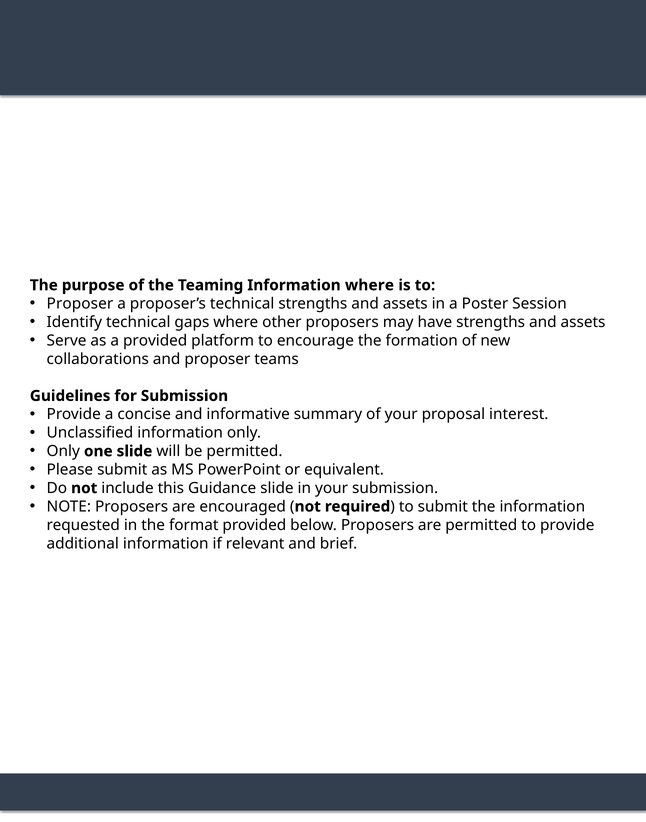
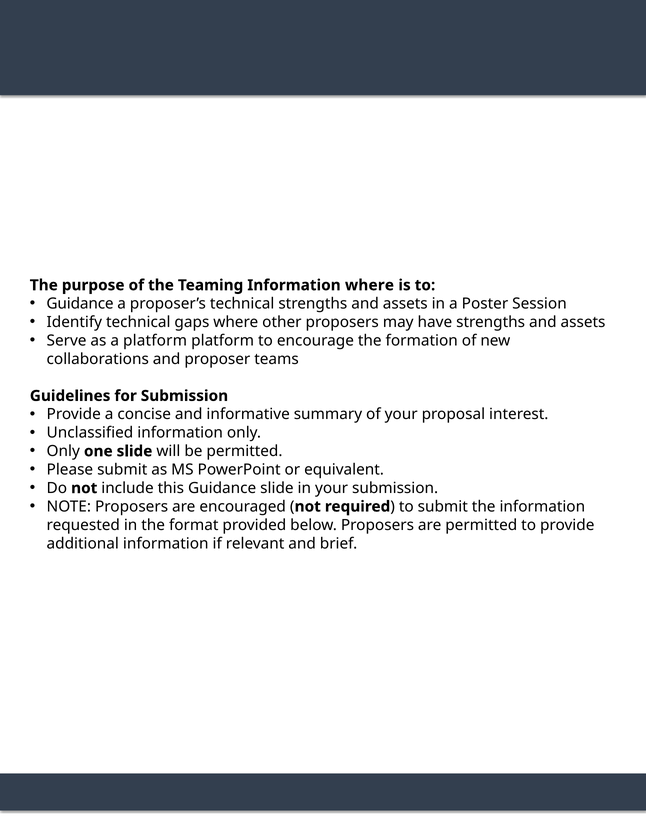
Proposer: Proposer -> Guidance (80, 304)
a provided: provided -> platform (155, 341)
